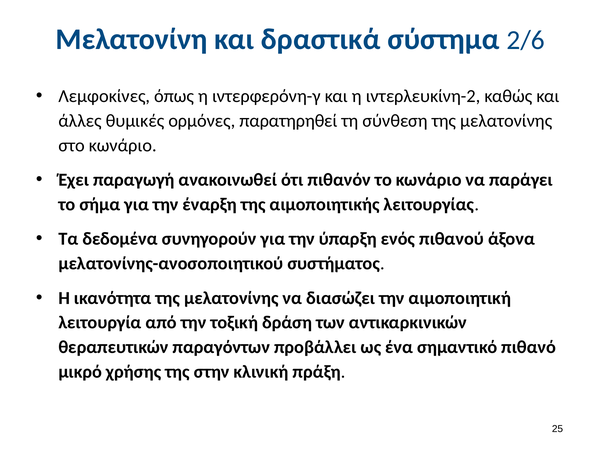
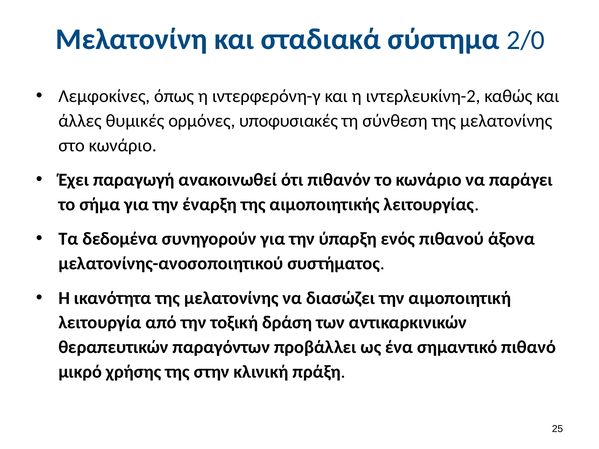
δραστικά: δραστικά -> σταδιακά (321, 39)
2/6: 2/6 -> 2/0 (526, 40)
παρατηρηθεί: παρατηρηθεί -> υποφυσιακές (289, 121)
